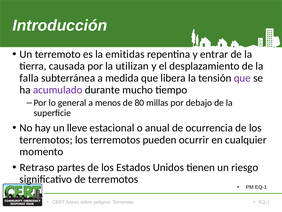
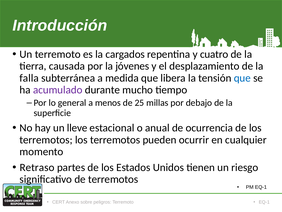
emitidas: emitidas -> cargados (125, 54)
entrar: entrar -> cuatro (214, 54)
utilizan: utilizan -> jóvenes (132, 66)
que colour: purple -> blue (242, 78)
80: 80 -> 25 (139, 103)
